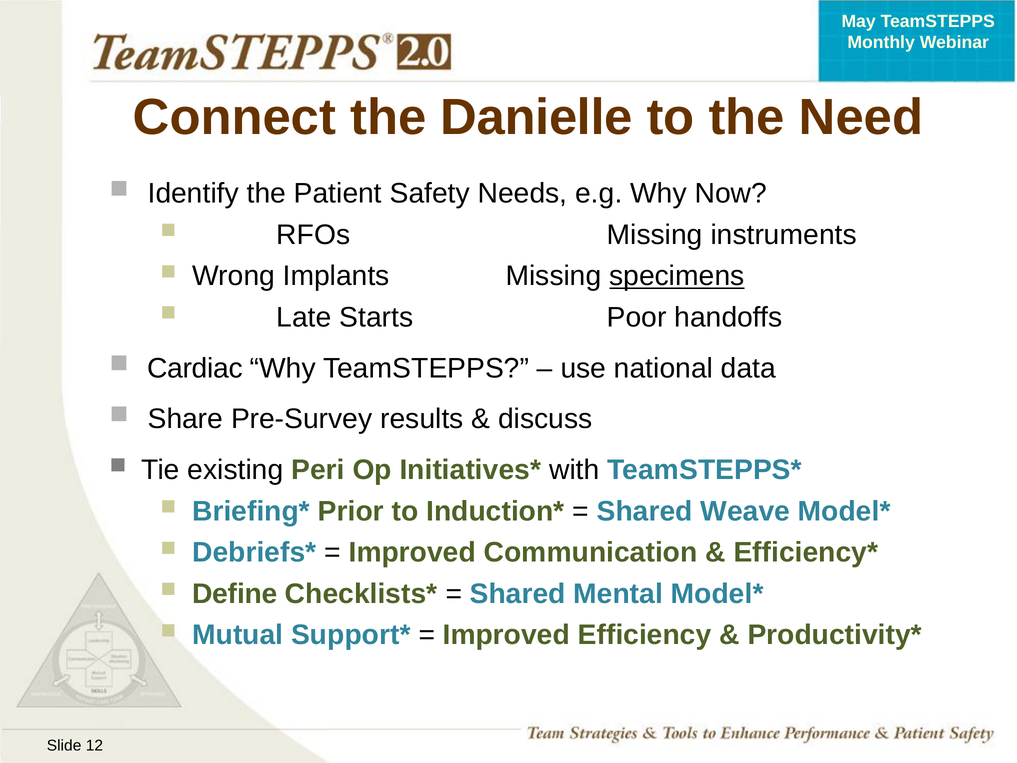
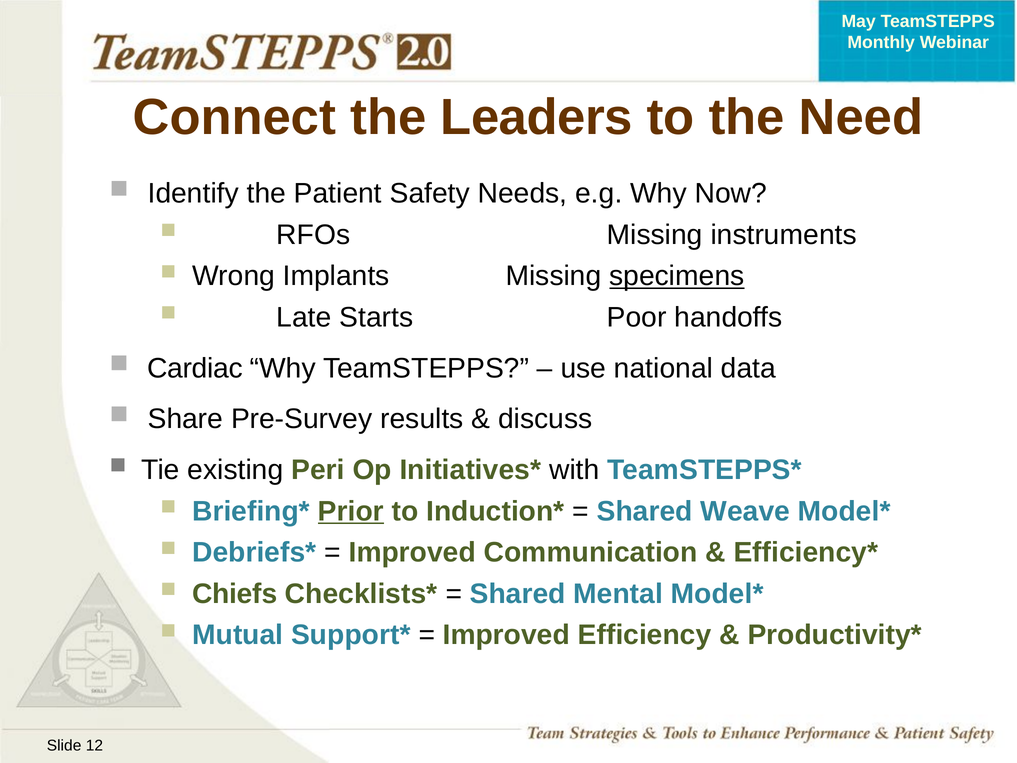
Danielle: Danielle -> Leaders (537, 117)
Prior underline: none -> present (351, 511)
Define: Define -> Chiefs (235, 594)
